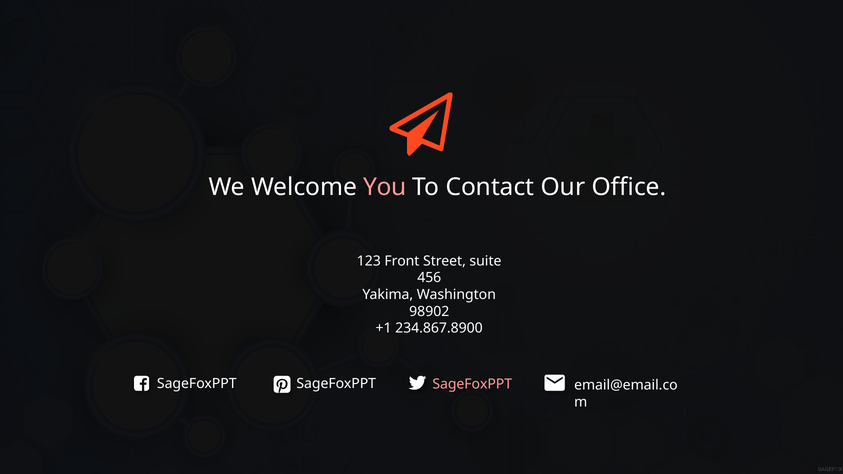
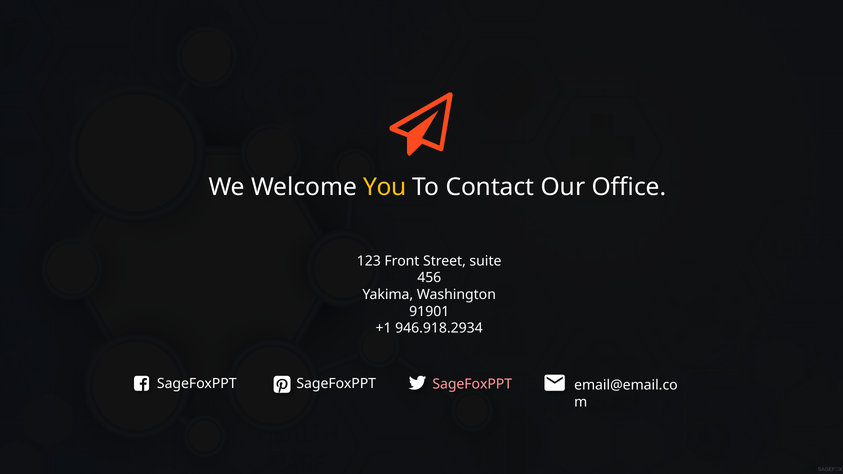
You colour: pink -> yellow (385, 187)
98902: 98902 -> 91901 (429, 312)
234.867.8900: 234.867.8900 -> 946.918.2934 (439, 328)
